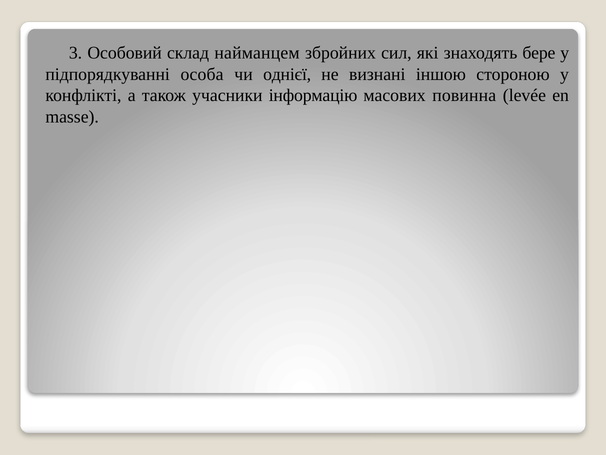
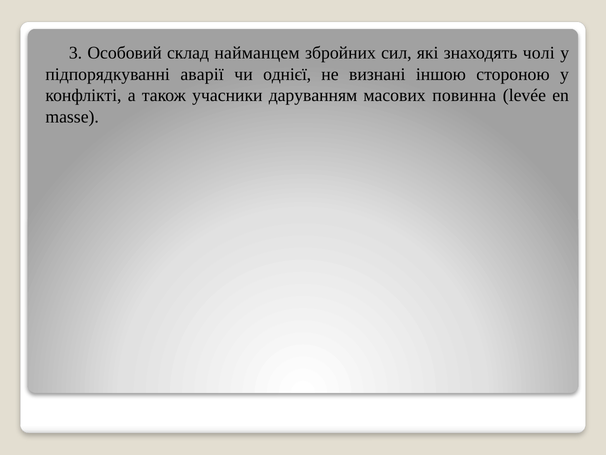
бере: бере -> чолі (539, 53)
особа: особа -> аварії (202, 74)
інформацію: інформацію -> даруванням (313, 95)
